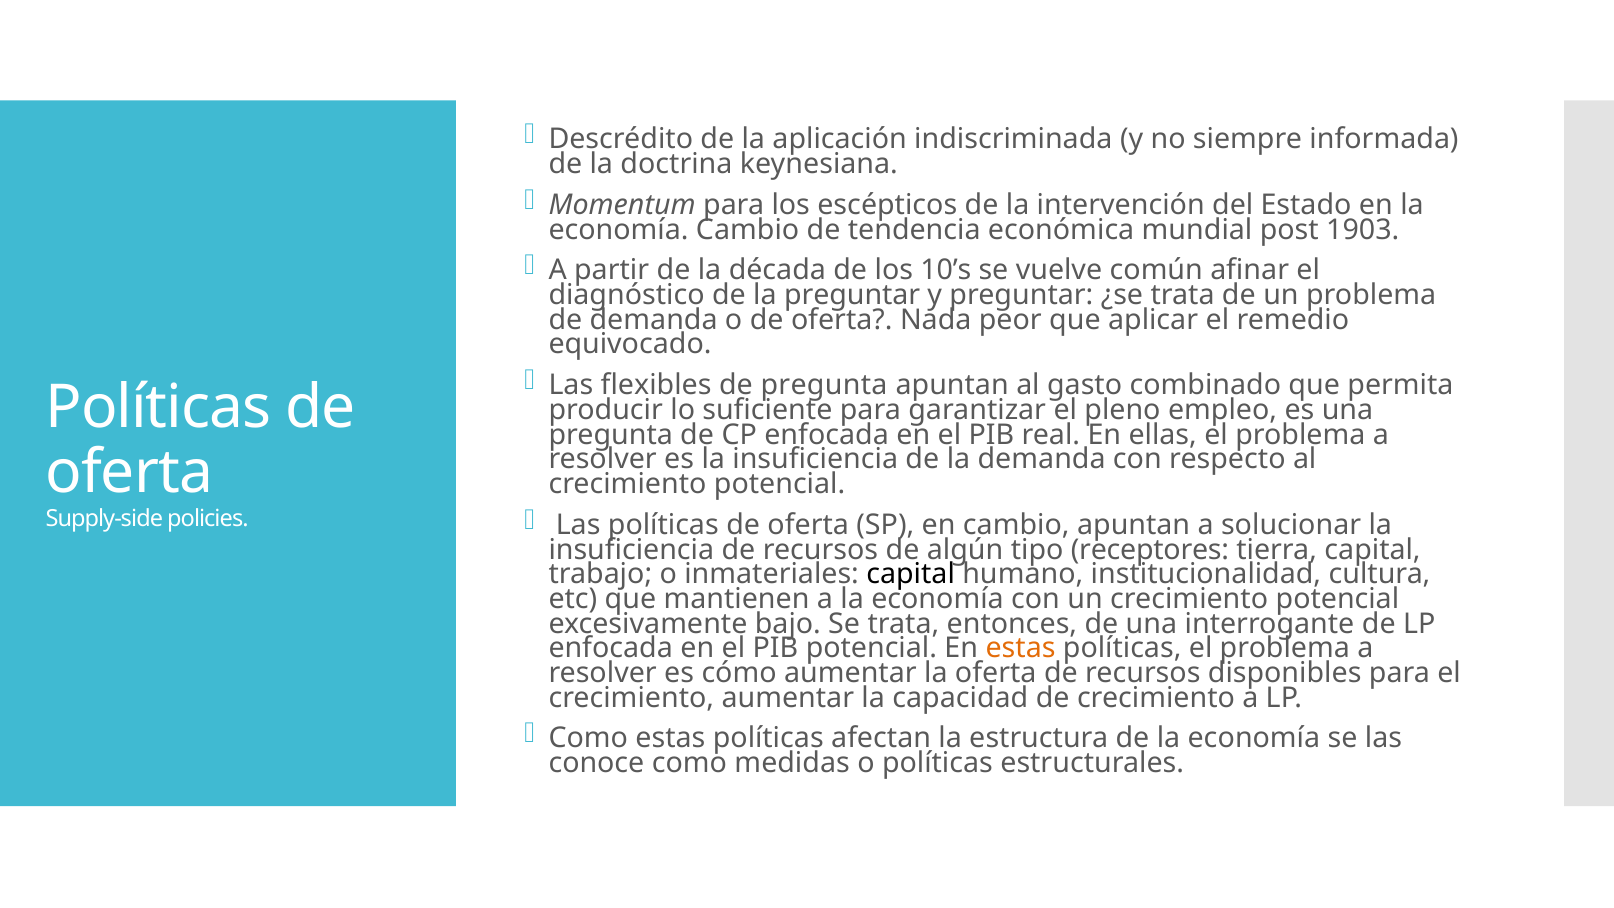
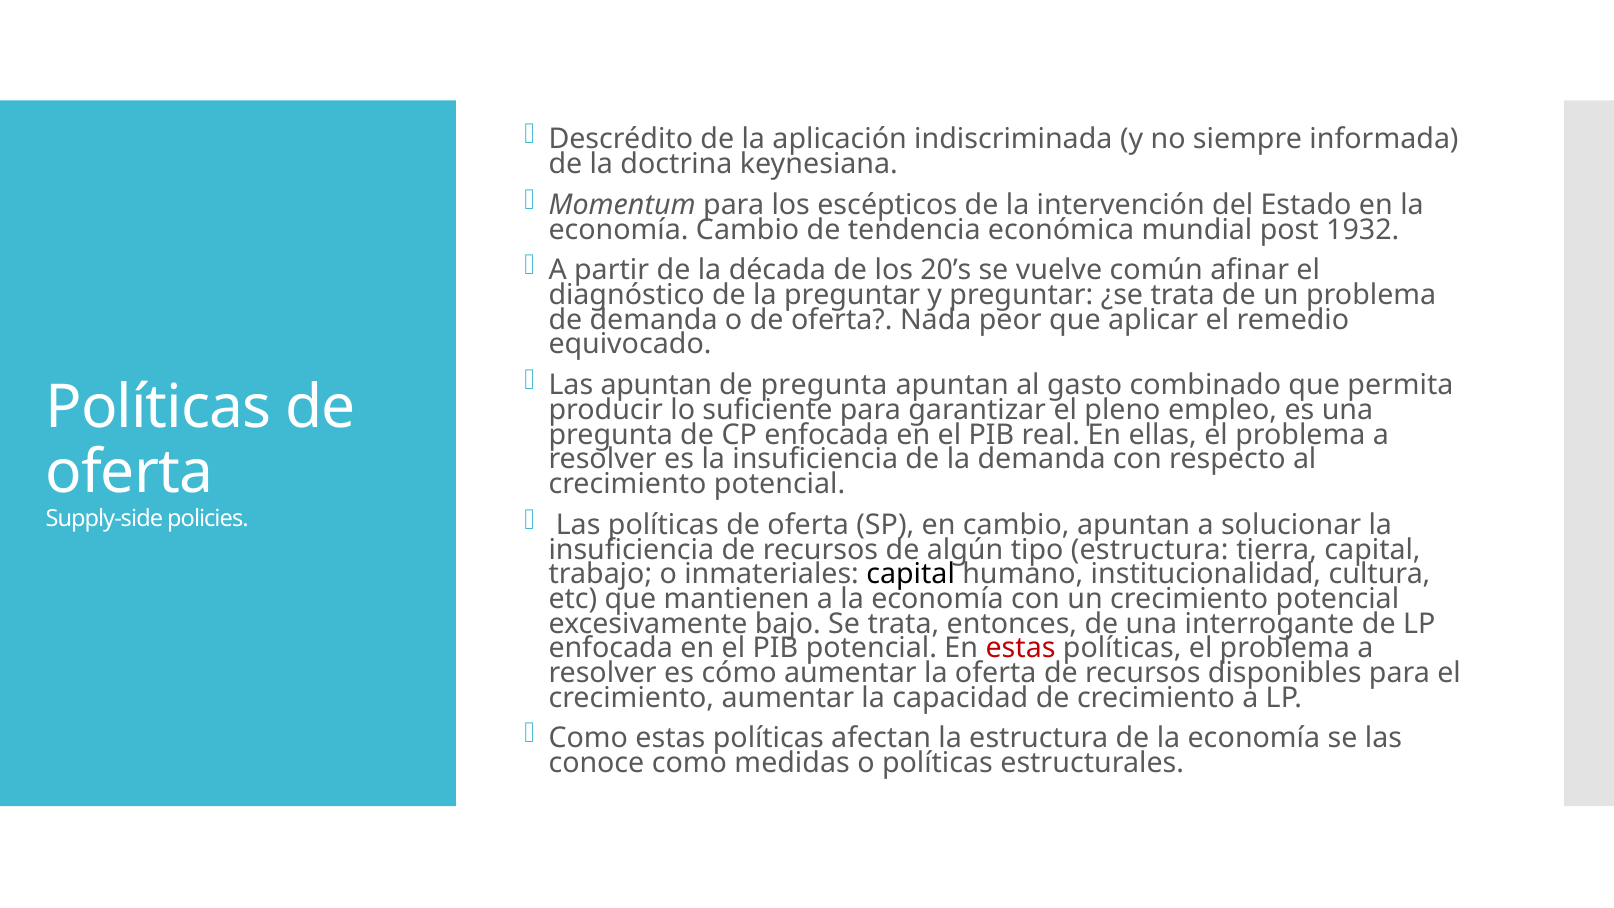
1903: 1903 -> 1932 (1363, 230)
10’s: 10’s -> 20’s (946, 270)
Las flexibles: flexibles -> apuntan (656, 385)
tipo receptores: receptores -> estructura (1150, 549)
estas colour: orange -> red (1021, 648)
